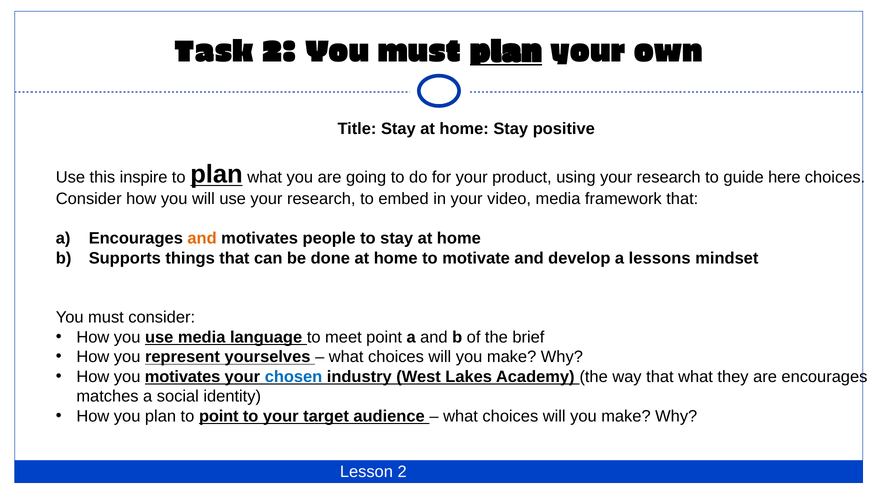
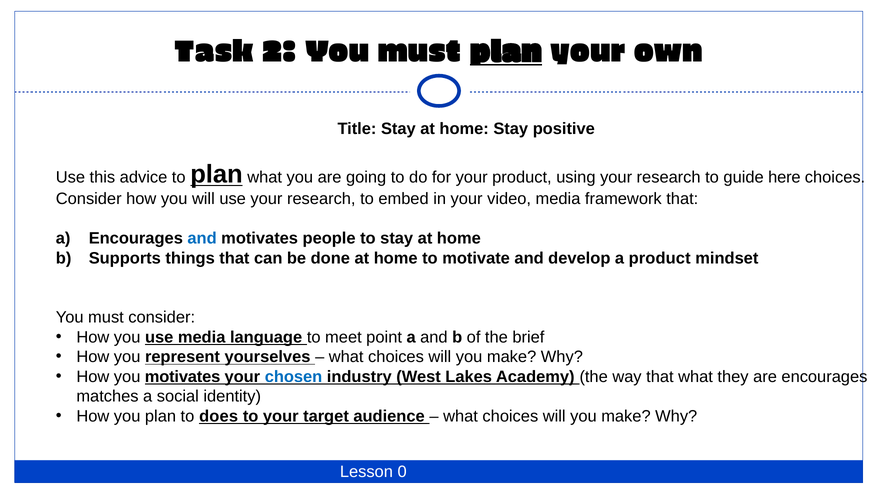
inspire: inspire -> advice (144, 177)
and colour: orange -> blue (202, 238)
a lessons: lessons -> product (660, 258)
to point: point -> does (219, 416)
Lesson 2: 2 -> 0 (402, 472)
